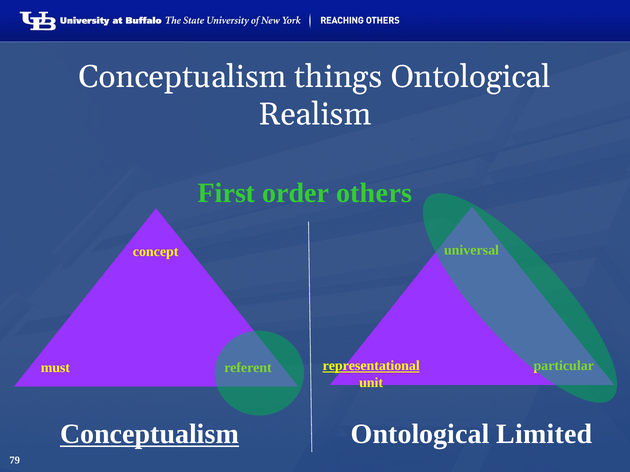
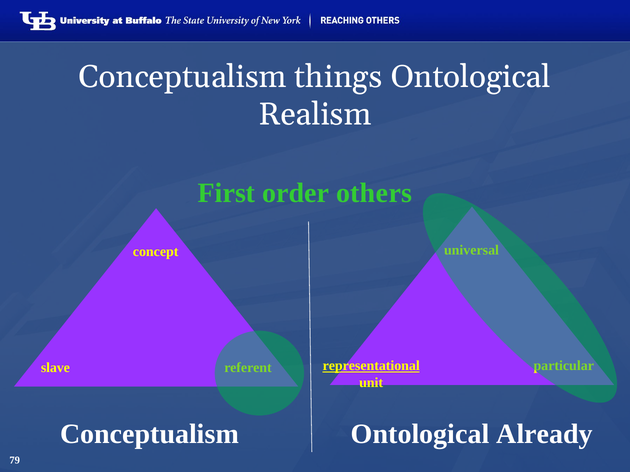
must: must -> slave (55, 368)
Conceptualism underline: present -> none (150, 435)
Limited: Limited -> Already (545, 435)
